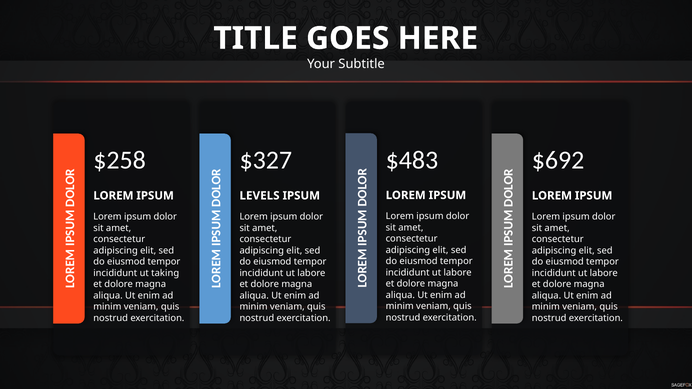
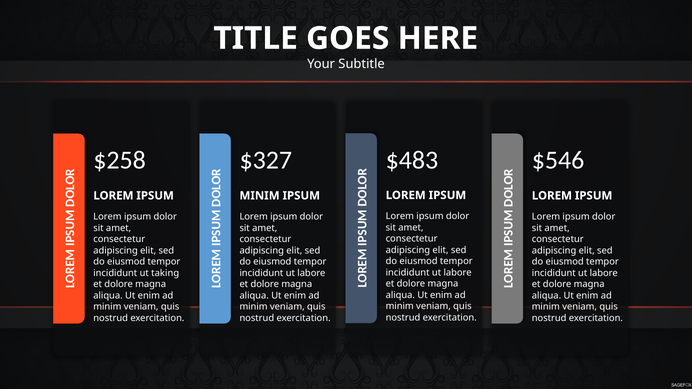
$692: $692 -> $546 (558, 160)
LEVELS: LEVELS -> MINIM (260, 196)
